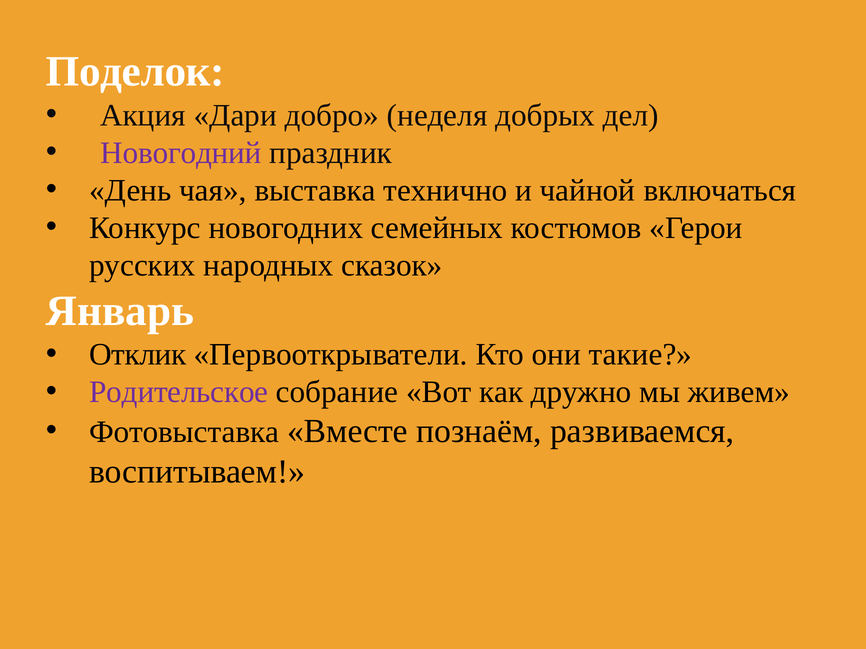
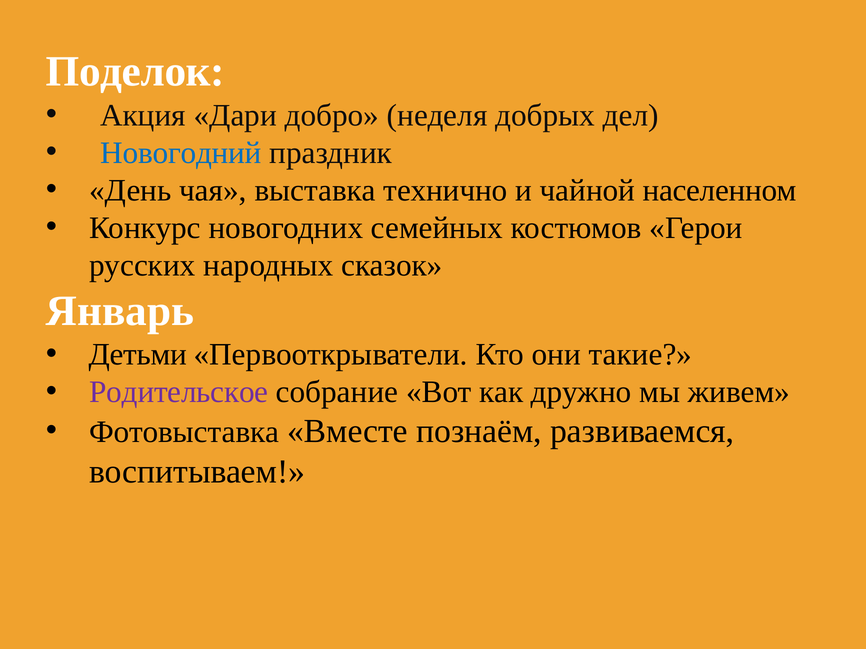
Новогодний colour: purple -> blue (181, 153)
включаться: включаться -> населенном (720, 190)
Отклик: Отклик -> Детьми (138, 355)
